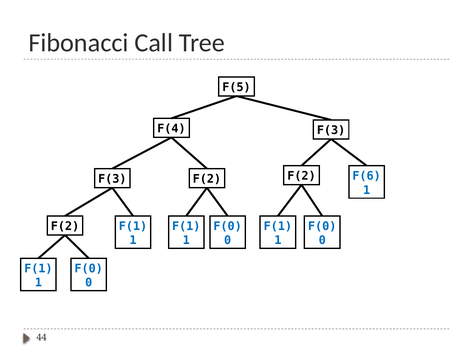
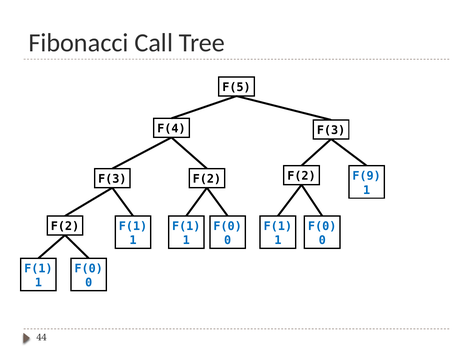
F(6: F(6 -> F(9 (367, 176)
